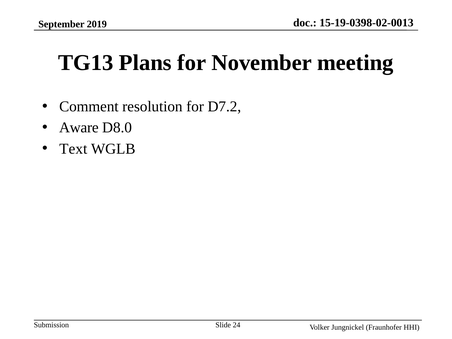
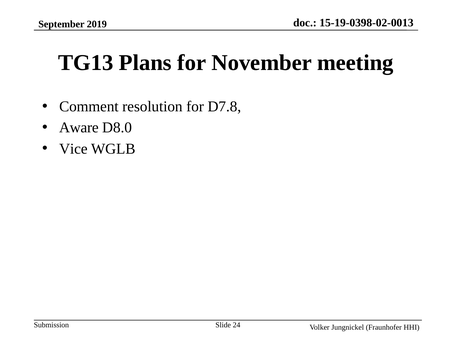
D7.2: D7.2 -> D7.8 (224, 107)
Text: Text -> Vice (73, 149)
